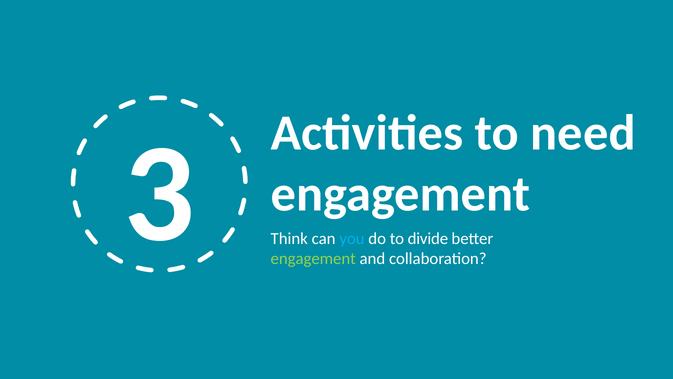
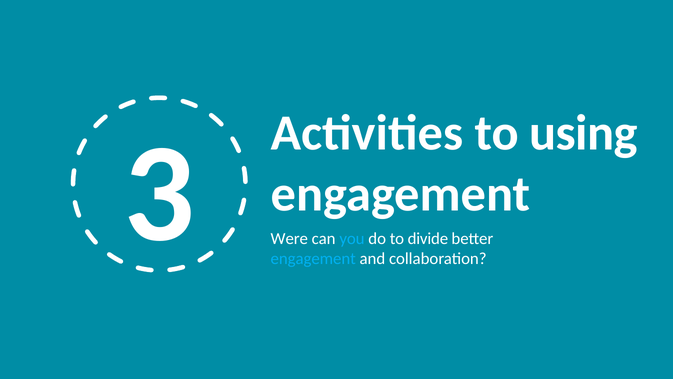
need: need -> using (583, 133)
Think: Think -> Were (289, 238)
engagement colour: light green -> light blue (313, 259)
